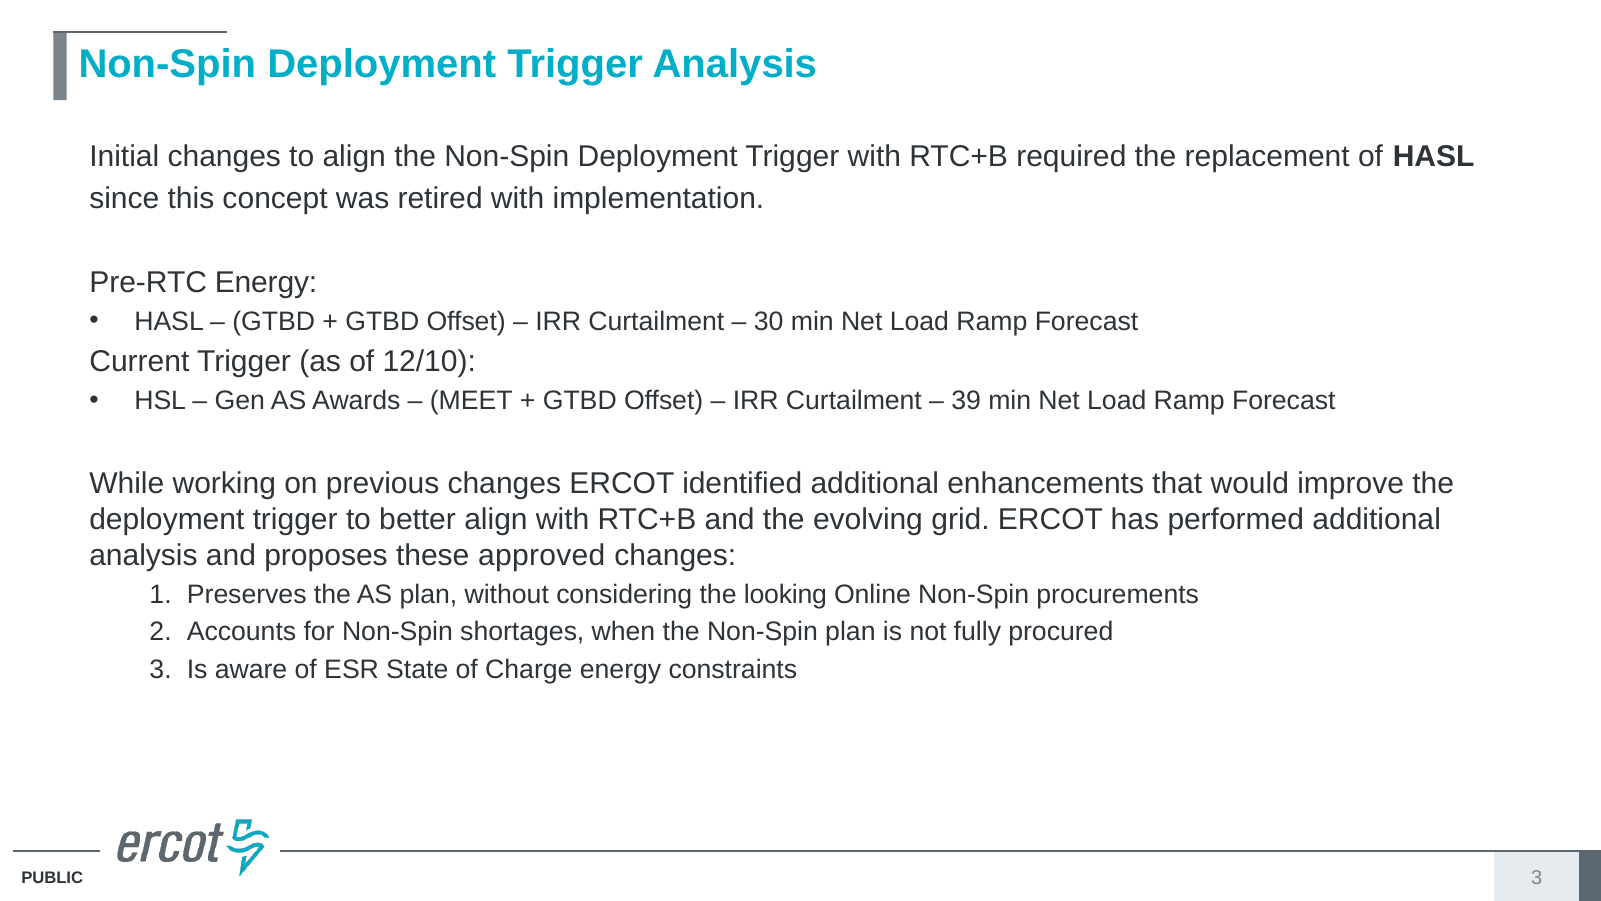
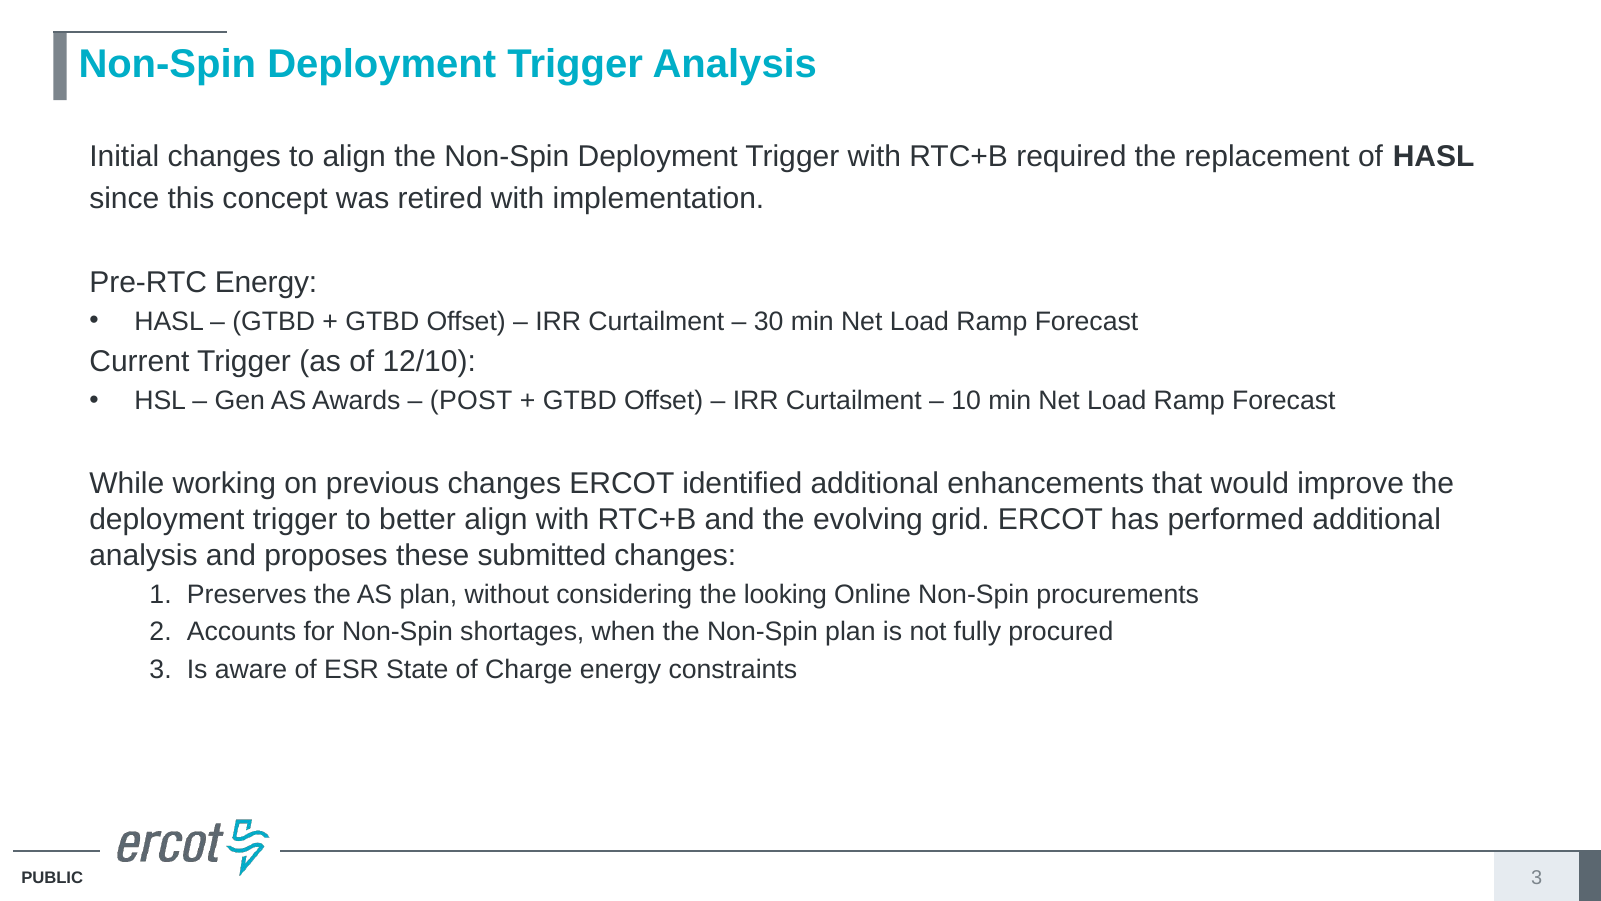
MEET: MEET -> POST (471, 401)
39: 39 -> 10 (966, 401)
approved: approved -> submitted (542, 555)
